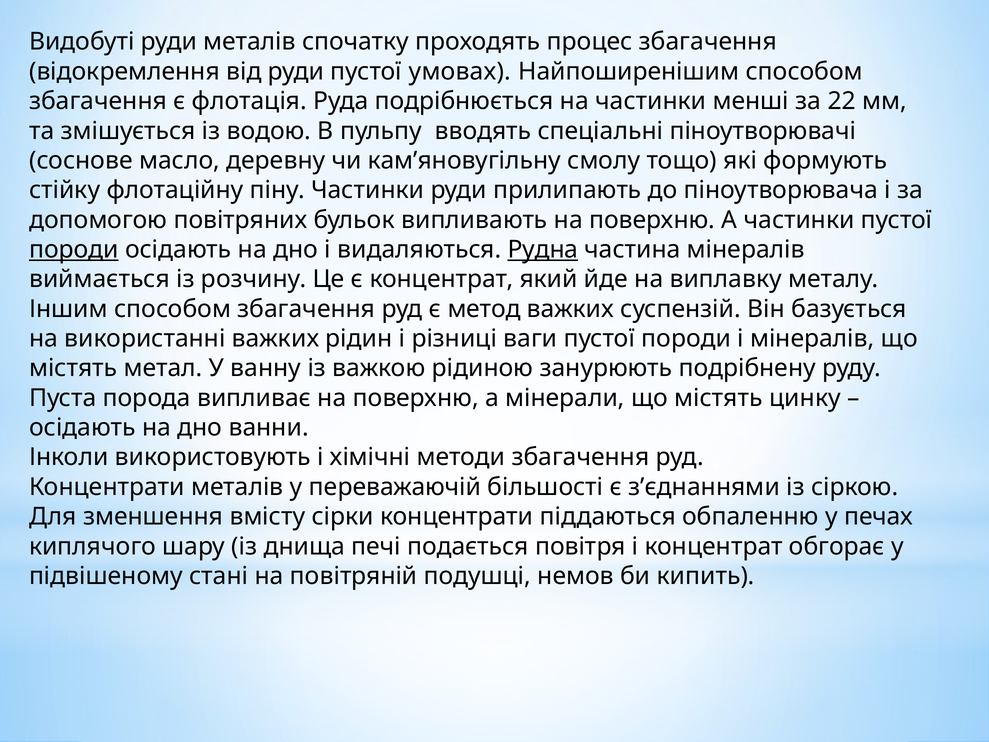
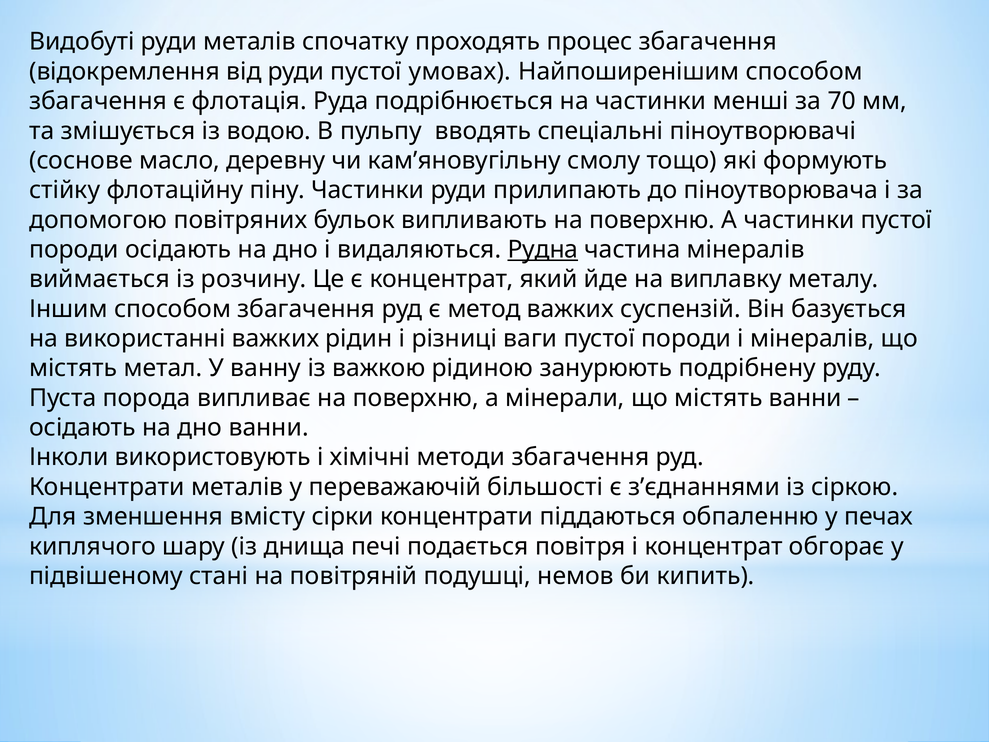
22: 22 -> 70 (842, 101)
породи underline: present -> none (74, 249)
містять цинку: цинку -> ванни (805, 398)
